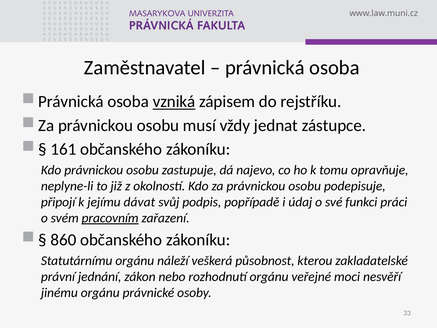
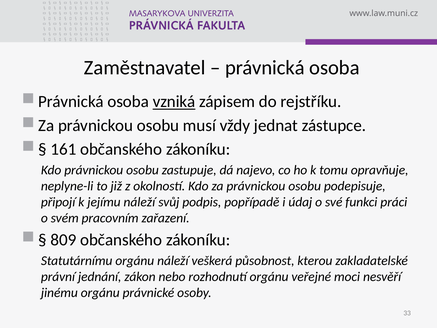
jejímu dávat: dávat -> náleží (139, 202)
pracovním underline: present -> none (110, 218)
860: 860 -> 809 (63, 240)
